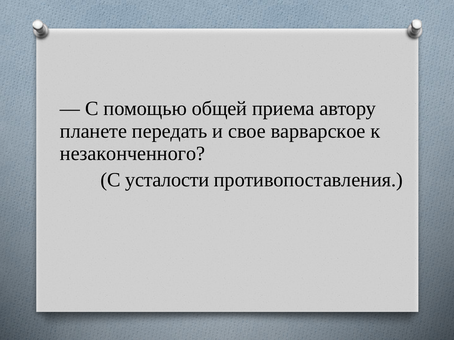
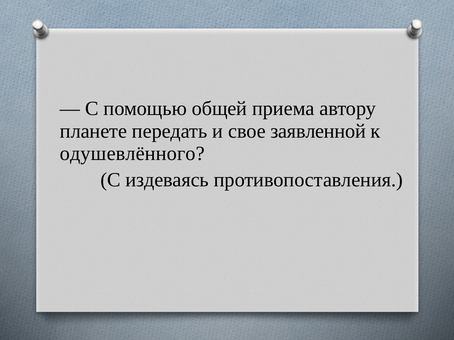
варварское: варварское -> заявленной (318, 131)
незаконченного: незаконченного -> одушевлённого (132, 154)
усталости: усталости -> издеваясь (167, 180)
